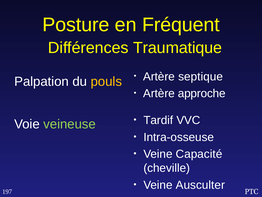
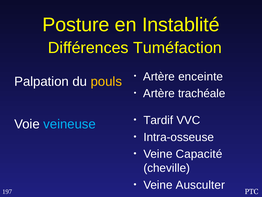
Fréquent: Fréquent -> Instablité (181, 25)
Traumatique: Traumatique -> Tuméfaction (177, 48)
septique: septique -> enceinte (201, 76)
approche: approche -> trachéale (202, 93)
veineuse colour: light green -> light blue (70, 124)
